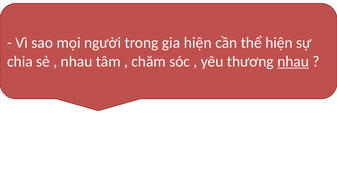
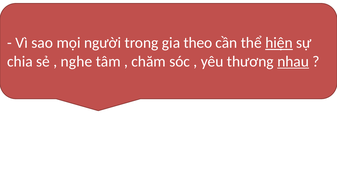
gia hiện: hiện -> theo (198, 43)
hiện underline: none -> present (279, 43)
nhau: nhau -> nghe (76, 61)
